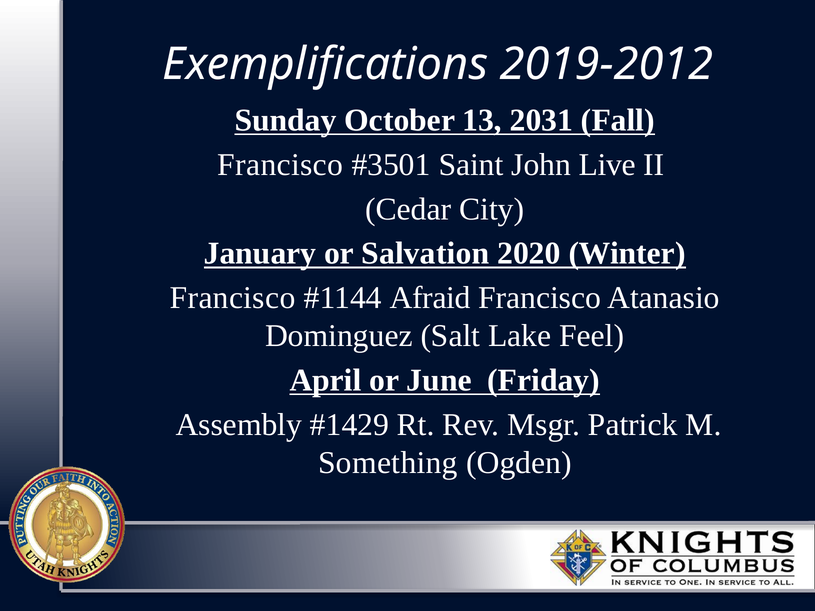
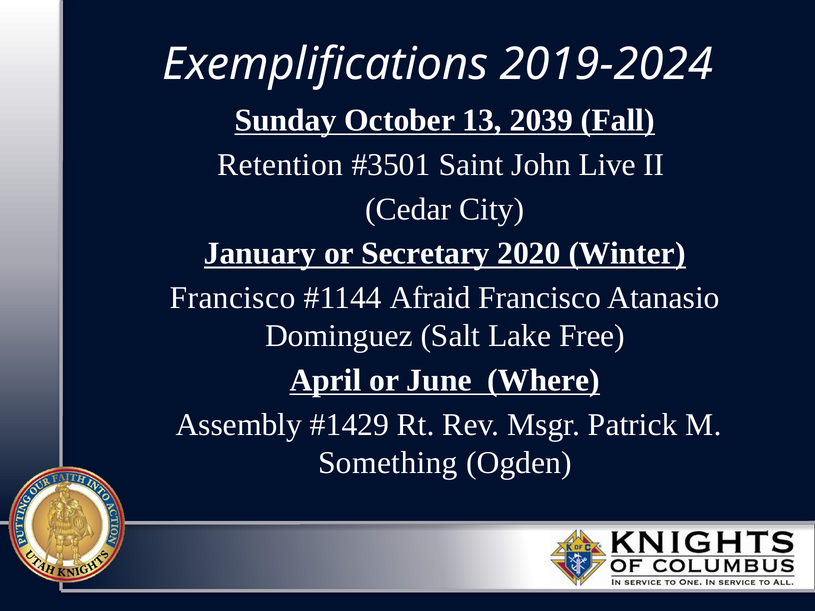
2019-2012: 2019-2012 -> 2019-2024 (607, 64)
2031: 2031 -> 2039 (541, 120)
Francisco: Francisco -> Retention (280, 165)
Salvation: Salvation -> Secretary (425, 254)
Feel: Feel -> Free (592, 336)
Friday: Friday -> Where (544, 380)
